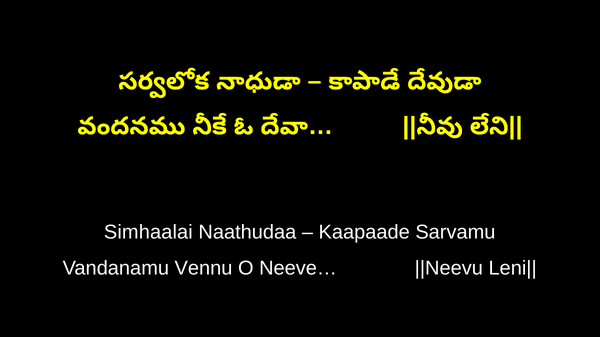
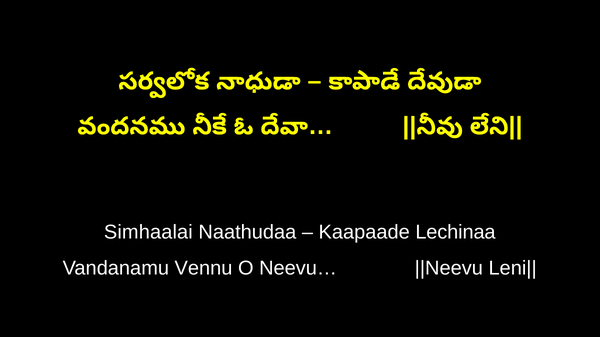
Sarvamu: Sarvamu -> Lechinaa (455, 232)
Neeve…: Neeve… -> Neevu… (298, 268)
